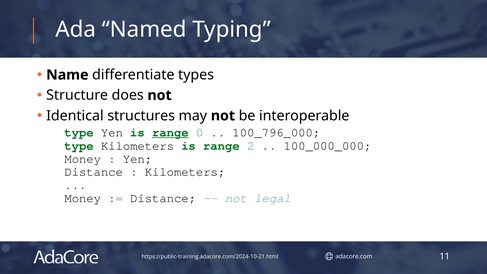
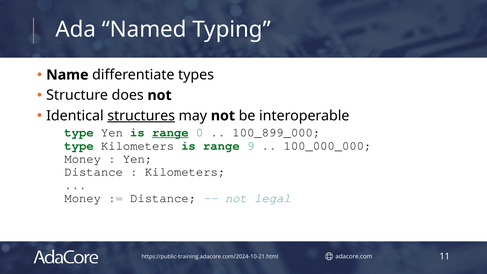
structures underline: none -> present (141, 116)
100_796_000: 100_796_000 -> 100_899_000 (276, 132)
2: 2 -> 9 (251, 146)
